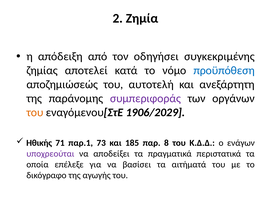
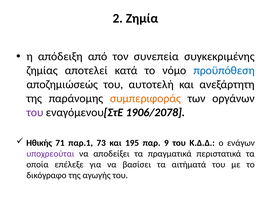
οδηγήσει: οδηγήσει -> συνεπεία (156, 57)
συμπεριφοράς colour: purple -> orange (145, 99)
του colour: orange -> purple (35, 113)
1906/2029: 1906/2029 -> 1906/2078 (155, 113)
185: 185 -> 195 (132, 143)
8: 8 -> 9 (166, 143)
